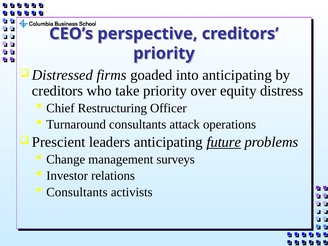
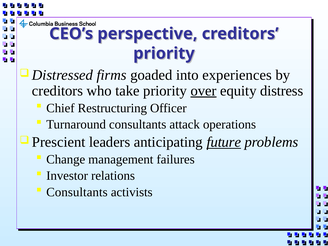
into anticipating: anticipating -> experiences (237, 75)
over underline: none -> present (204, 91)
surveys: surveys -> failures (176, 159)
